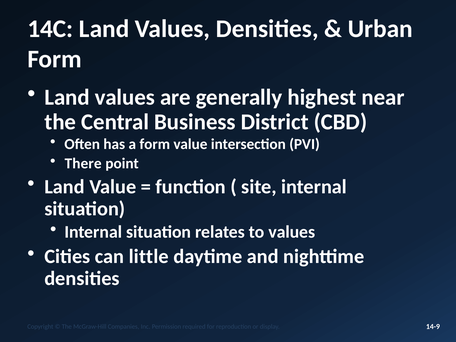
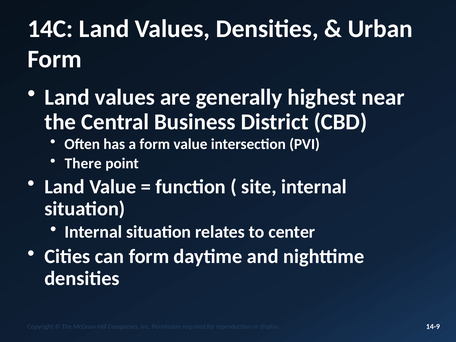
to values: values -> center (292, 232)
can little: little -> form (149, 257)
